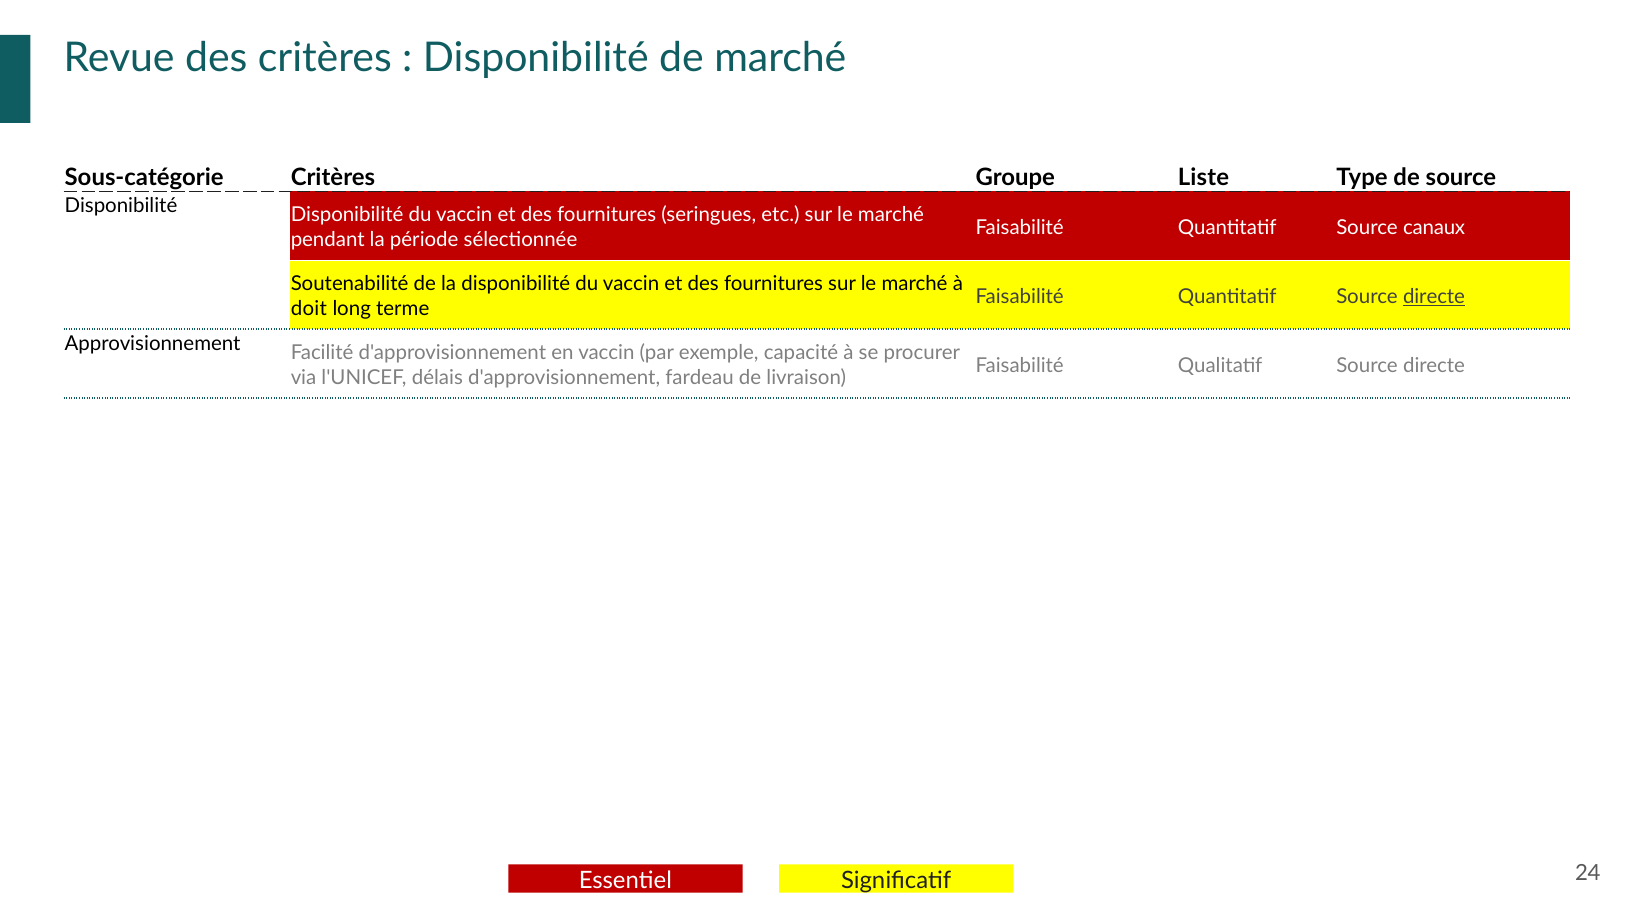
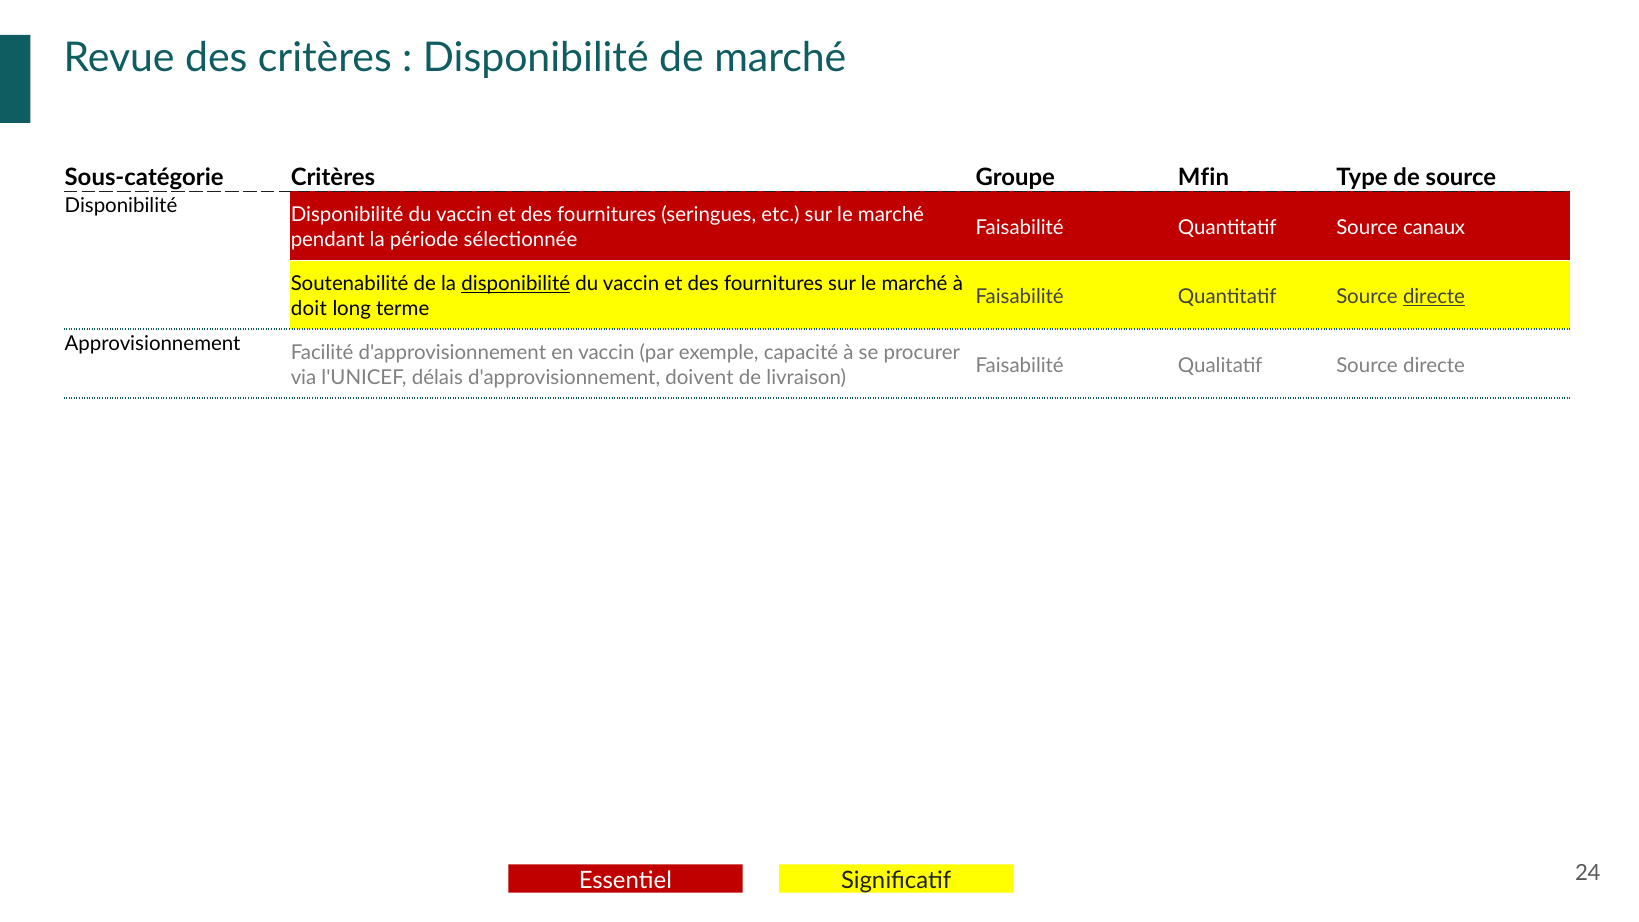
Liste: Liste -> Mfin (1203, 178)
disponibilité underline: none -> present (516, 284)
fardeau: fardeau -> doivent (699, 378)
